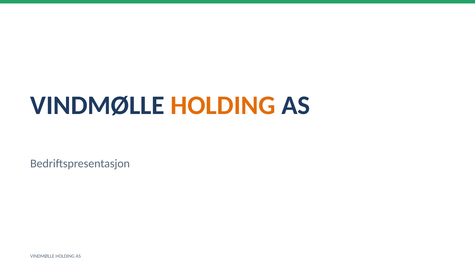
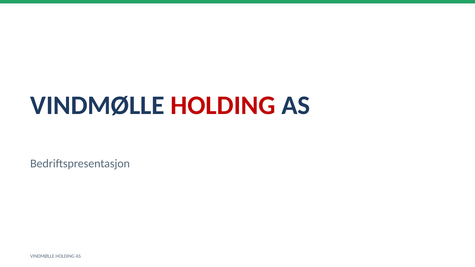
HOLDING colour: orange -> red (223, 105)
